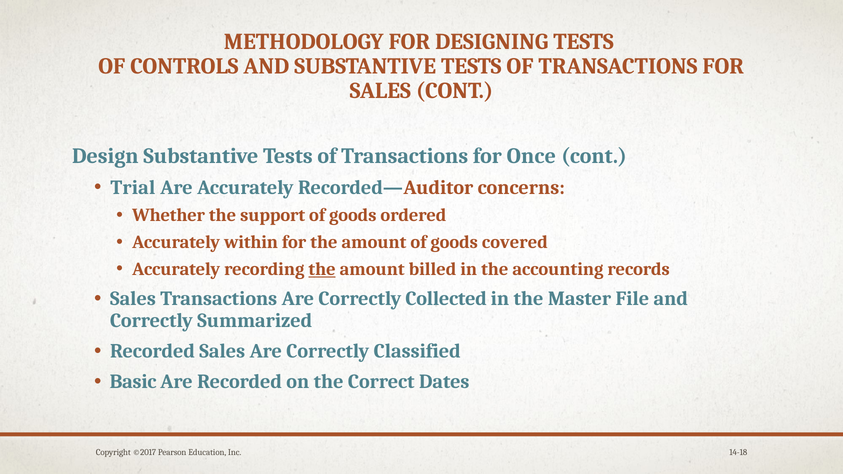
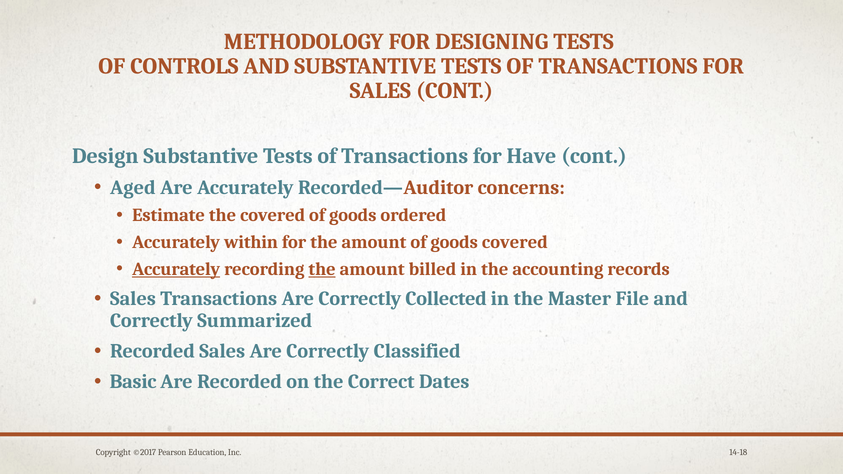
Once: Once -> Have (531, 156)
Trial: Trial -> Aged (133, 187)
Whether: Whether -> Estimate (169, 215)
the support: support -> covered (273, 215)
Accurately underline: none -> present (176, 269)
